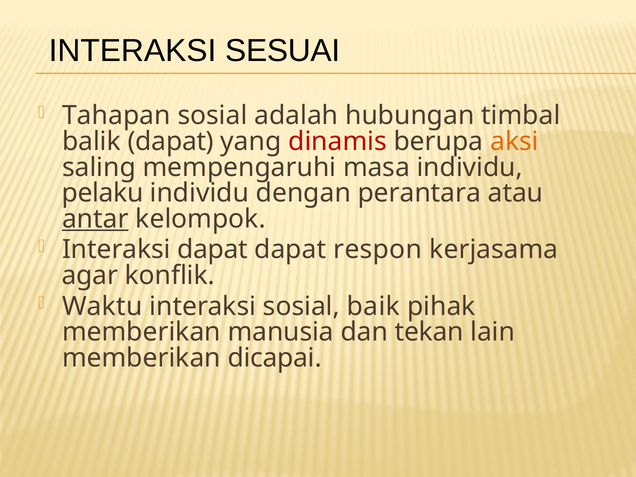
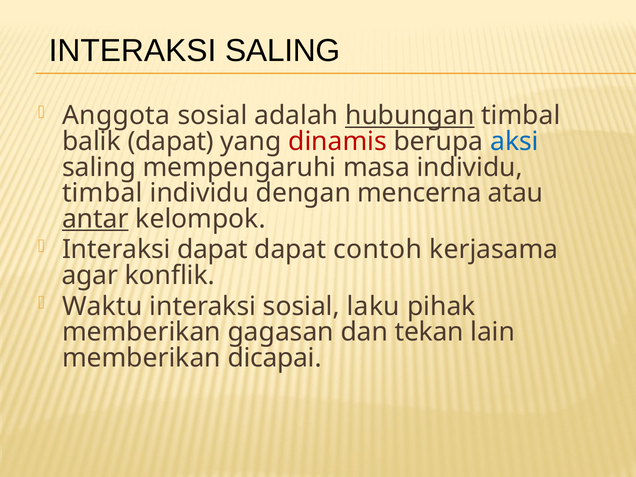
INTERAKSI SESUAI: SESUAI -> SALING (283, 51)
Tahapan: Tahapan -> Anggota (116, 116)
hubungan underline: none -> present (410, 116)
aksi colour: orange -> blue (515, 142)
pelaku: pelaku -> timbal (102, 193)
perantara: perantara -> mencerna (419, 193)
respon: respon -> contoh (378, 250)
baik: baik -> laku (373, 306)
manusia: manusia -> gagasan (281, 332)
